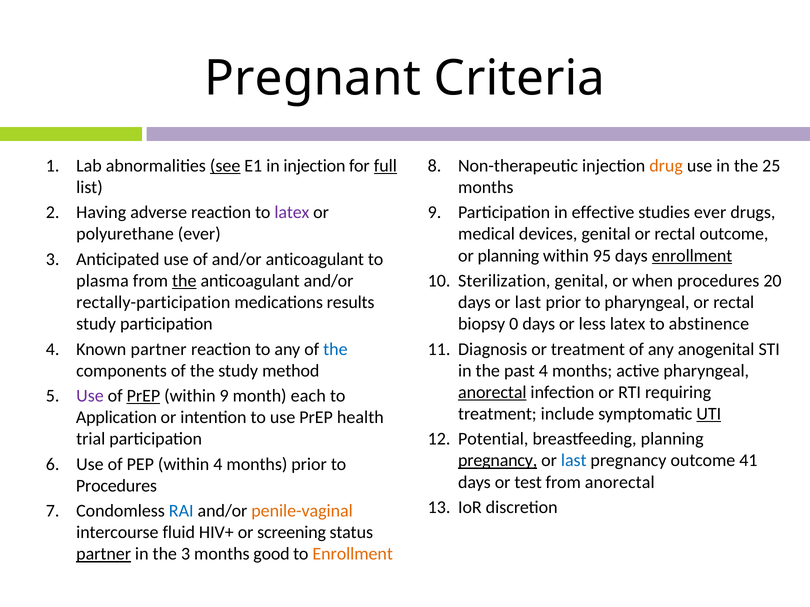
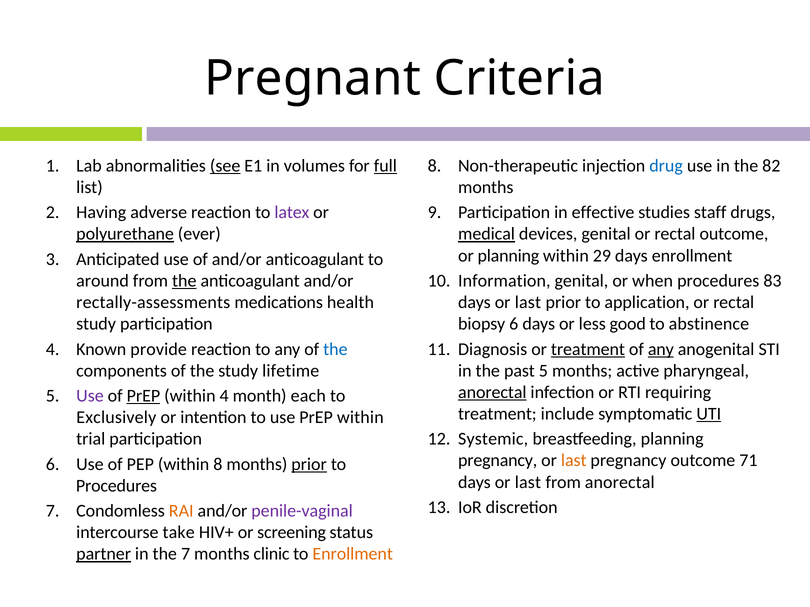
in injection: injection -> volumes (314, 166)
drug colour: orange -> blue (666, 166)
25: 25 -> 82 (771, 166)
studies ever: ever -> staff (710, 213)
polyurethane underline: none -> present (125, 234)
medical underline: none -> present (487, 234)
95: 95 -> 29 (602, 256)
enrollment underline: present -> none (692, 256)
plasma: plasma -> around (103, 281)
Sterilization: Sterilization -> Information (504, 281)
20: 20 -> 83 (772, 281)
rectally-participation: rectally-participation -> rectally-assessments (153, 303)
results: results -> health (350, 303)
to pharyngeal: pharyngeal -> application (647, 303)
biopsy 0: 0 -> 6 (514, 324)
less latex: latex -> good (628, 324)
Known partner: partner -> provide (159, 349)
treatment underline: none -> present (588, 349)
any underline: none -> present (661, 349)
method: method -> lifetime (291, 371)
past 4: 4 -> 5 (543, 371)
within 9: 9 -> 4 (224, 396)
Application: Application -> Exclusively (116, 418)
use PrEP health: health -> within (360, 418)
Potential: Potential -> Systemic (493, 439)
pregnancy underline: present -> none (498, 461)
last colour: blue -> orange (574, 461)
41: 41 -> 71 (748, 461)
within 4: 4 -> 8 (218, 465)
prior underline: none -> present (309, 465)
test: test -> last (528, 483)
RAI colour: blue -> orange (181, 511)
penile-vaginal colour: orange -> purple (302, 511)
fluid: fluid -> take (179, 533)
the 3: 3 -> 7 (186, 554)
good: good -> clinic (272, 554)
